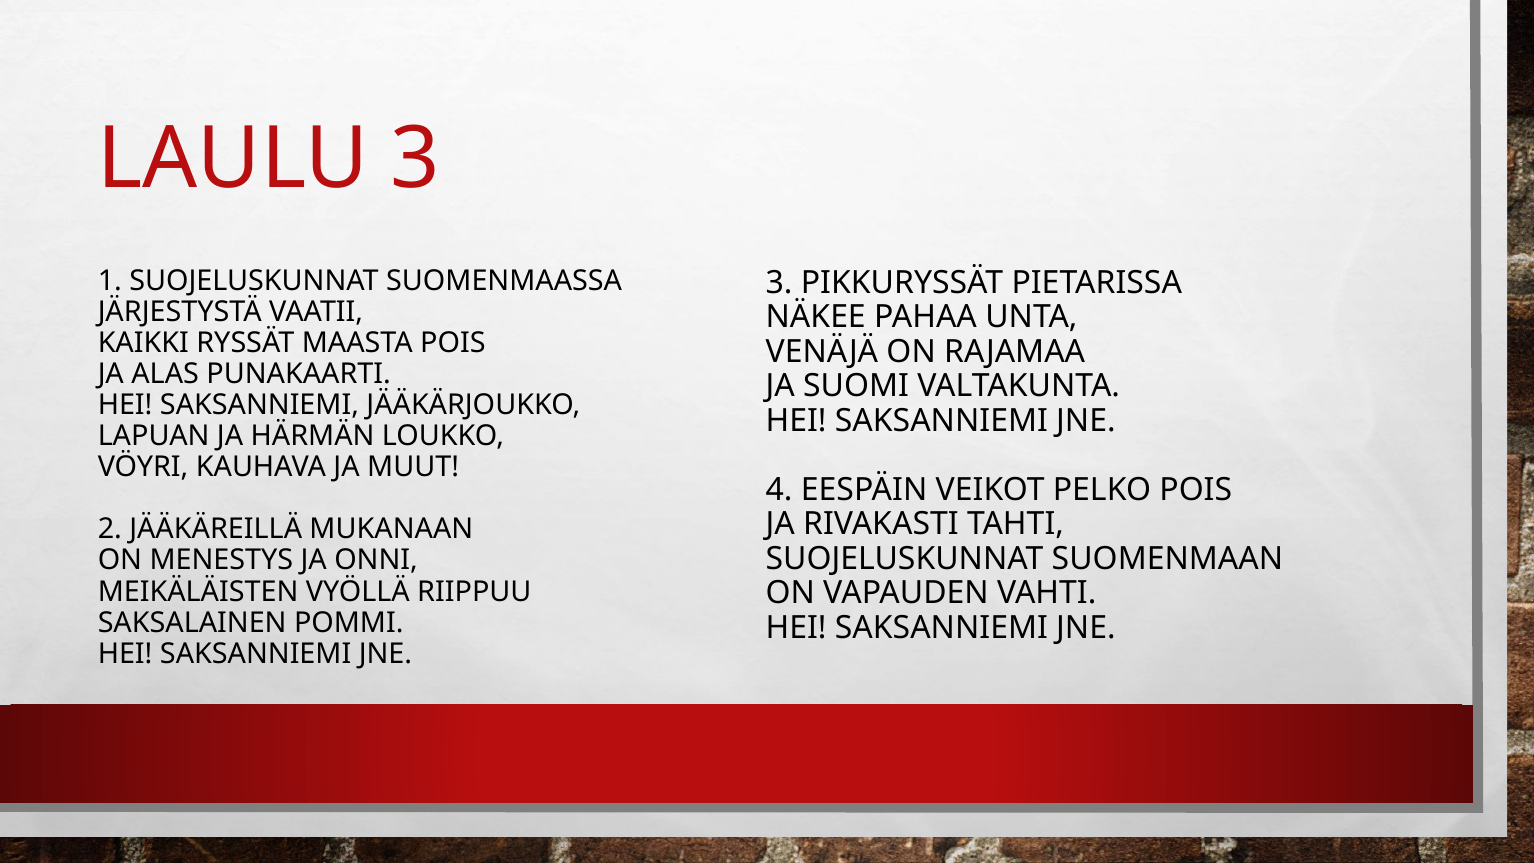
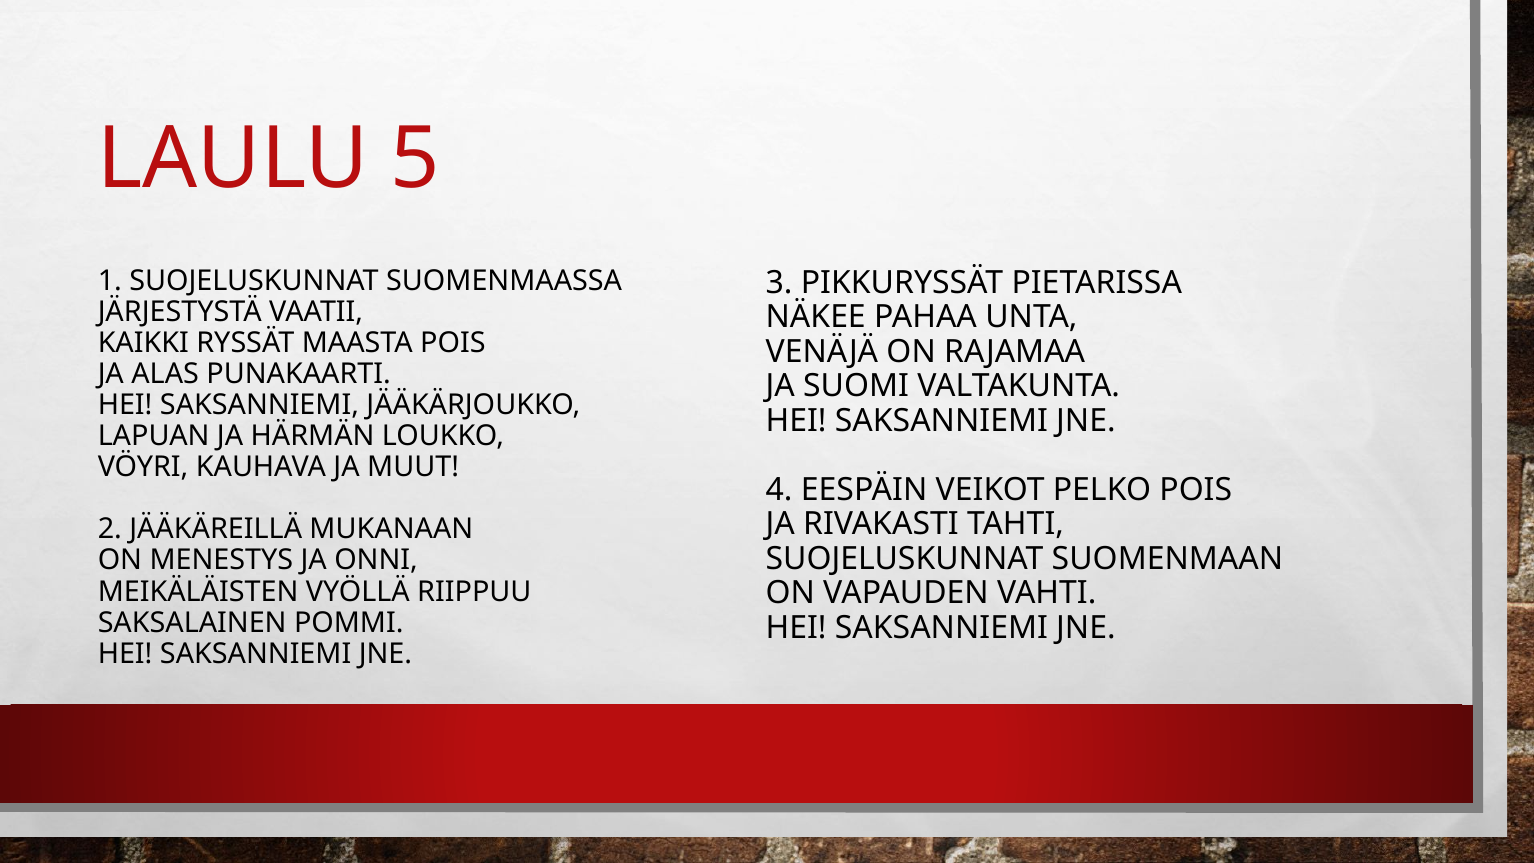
LAULU 3: 3 -> 5 (415, 159)
